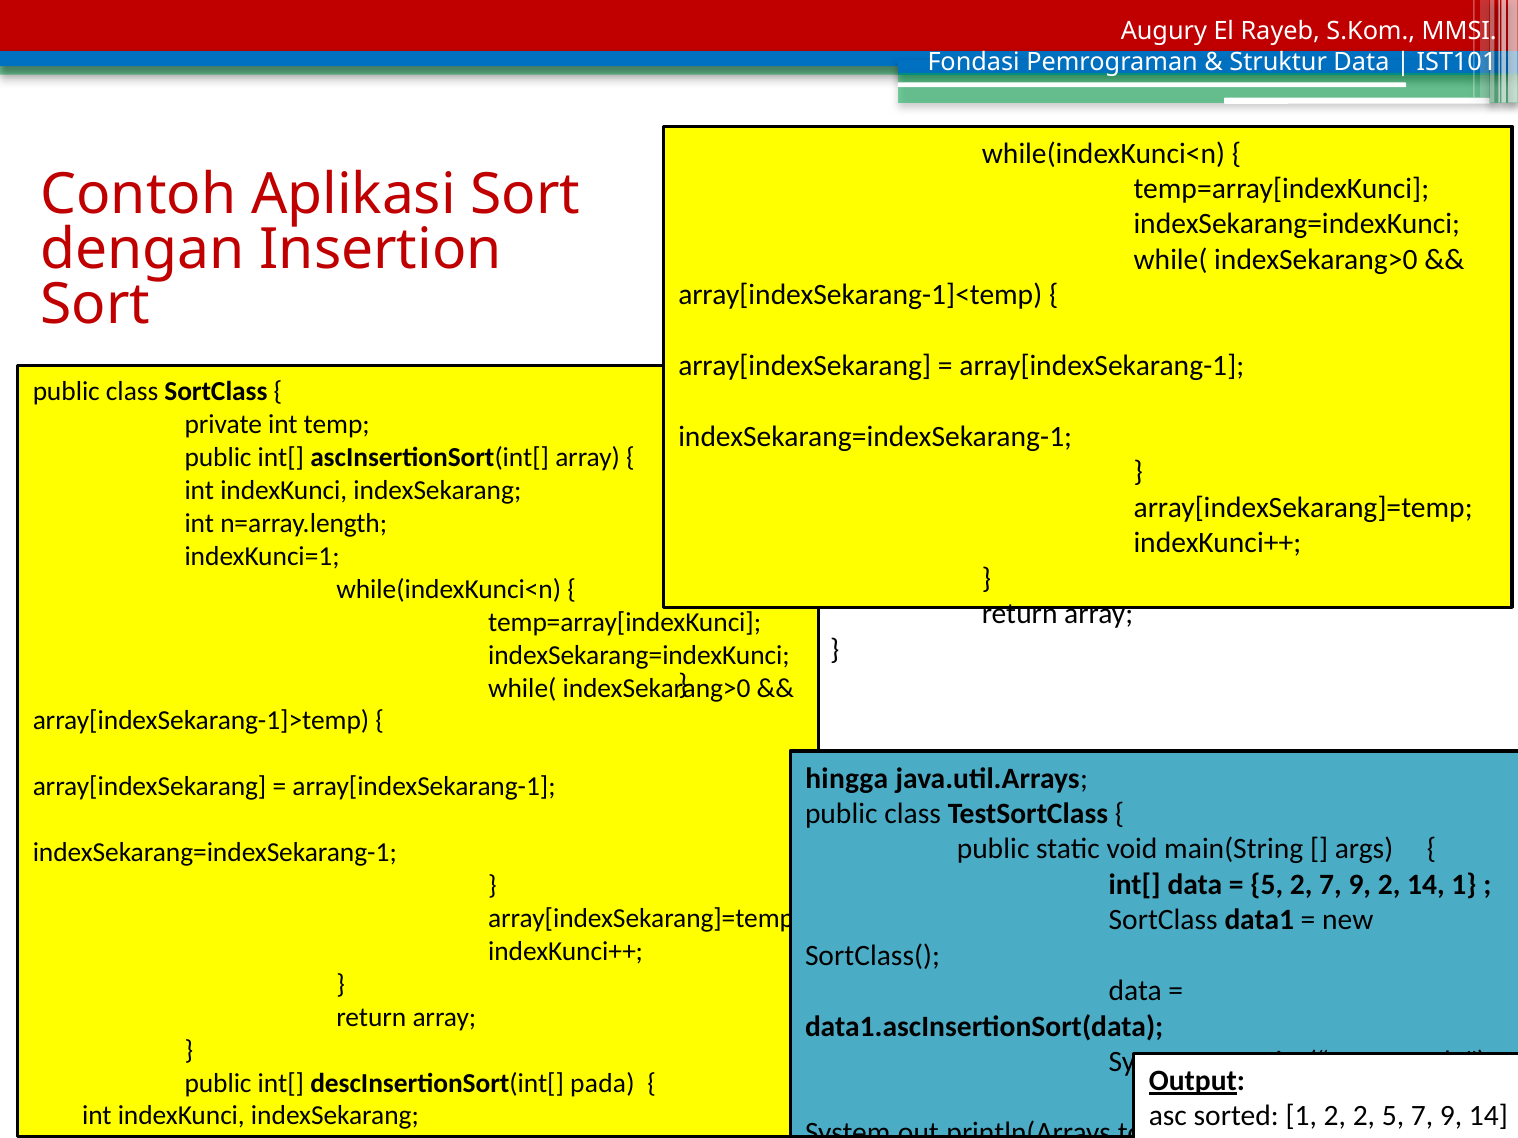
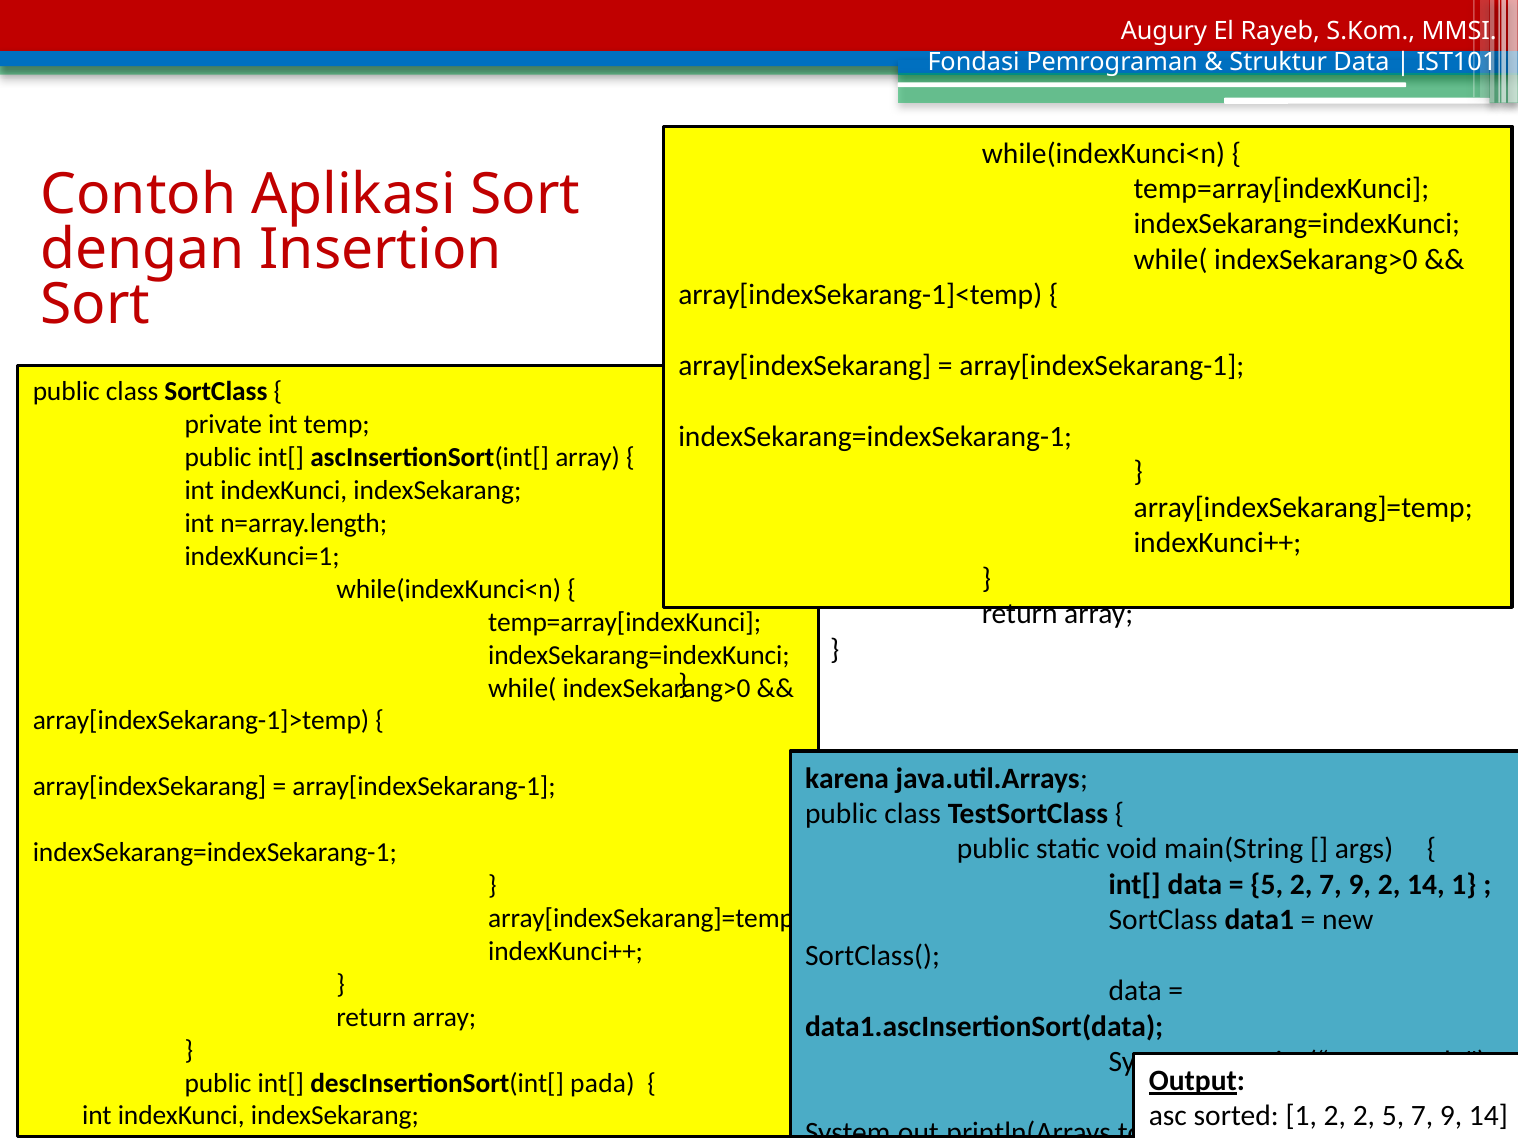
hingga: hingga -> karena (847, 779)
